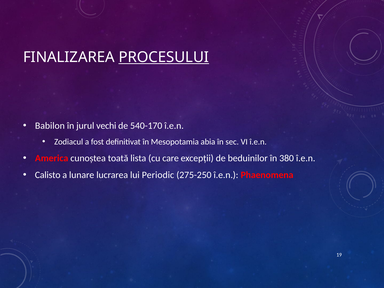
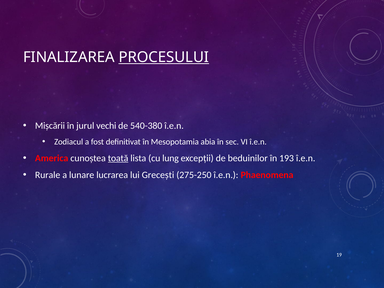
Babilon: Babilon -> Mișcării (50, 126)
540-170: 540-170 -> 540-380 (146, 126)
toată underline: none -> present (118, 158)
care: care -> lung (171, 158)
380: 380 -> 193 (287, 158)
Calisto: Calisto -> Rurale (48, 175)
Periodic: Periodic -> Grecești (158, 175)
